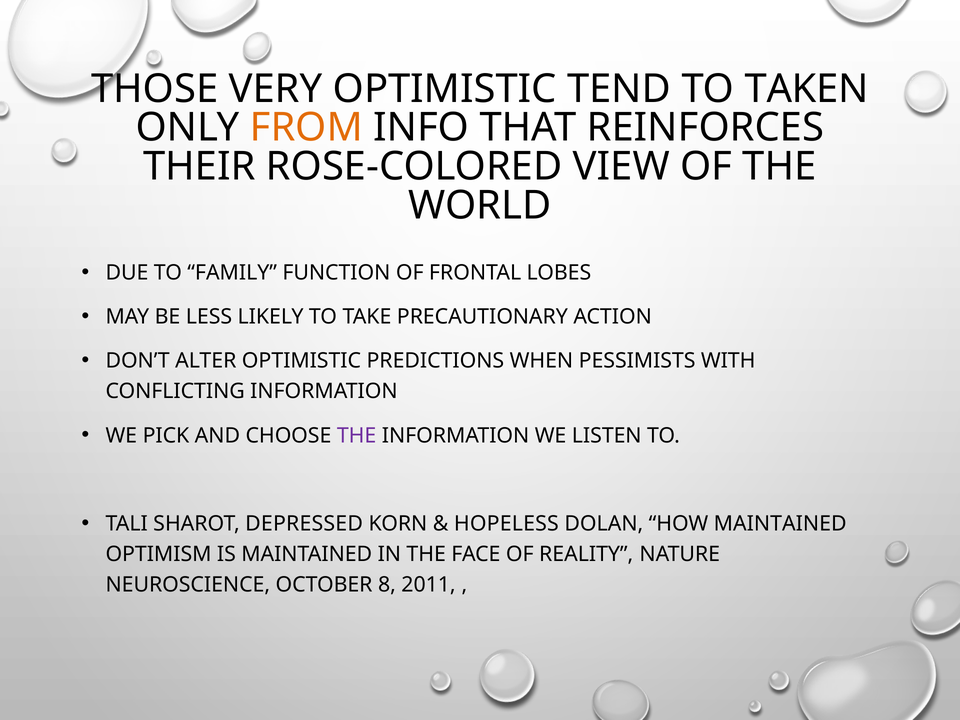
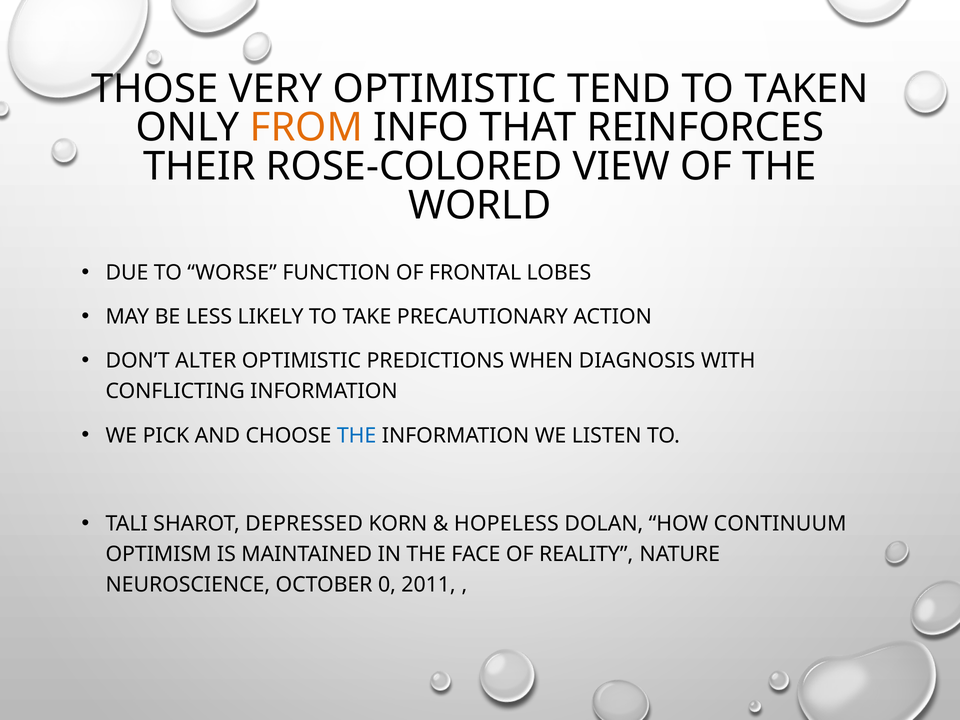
FAMILY: FAMILY -> WORSE (232, 273)
PESSIMISTS: PESSIMISTS -> DIAGNOSIS (637, 361)
THE colour: purple -> blue (357, 435)
HOW MAINTAINED: MAINTAINED -> CONTINUUM (780, 524)
8: 8 -> 0 (387, 585)
